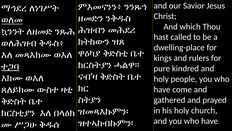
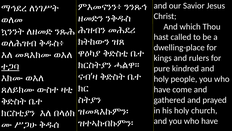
ወለመ underline: present -> none (12, 20)
